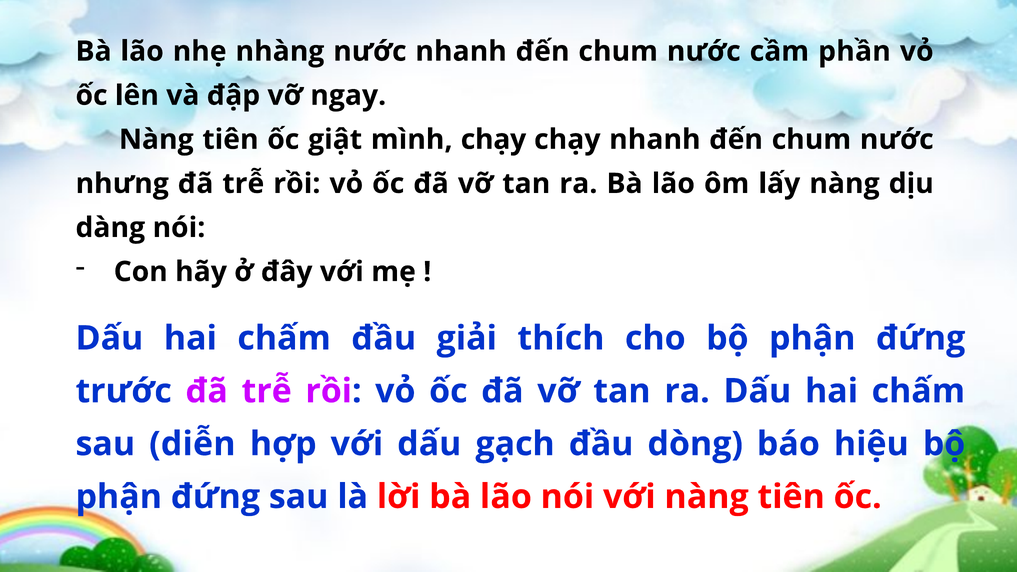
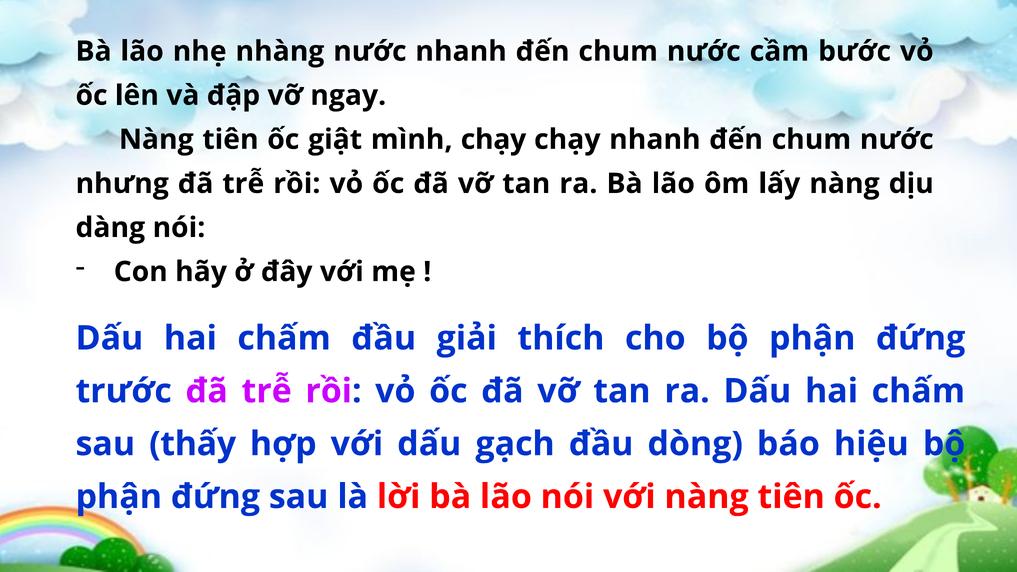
phần: phần -> bước (855, 51)
diễn: diễn -> thấy (193, 444)
